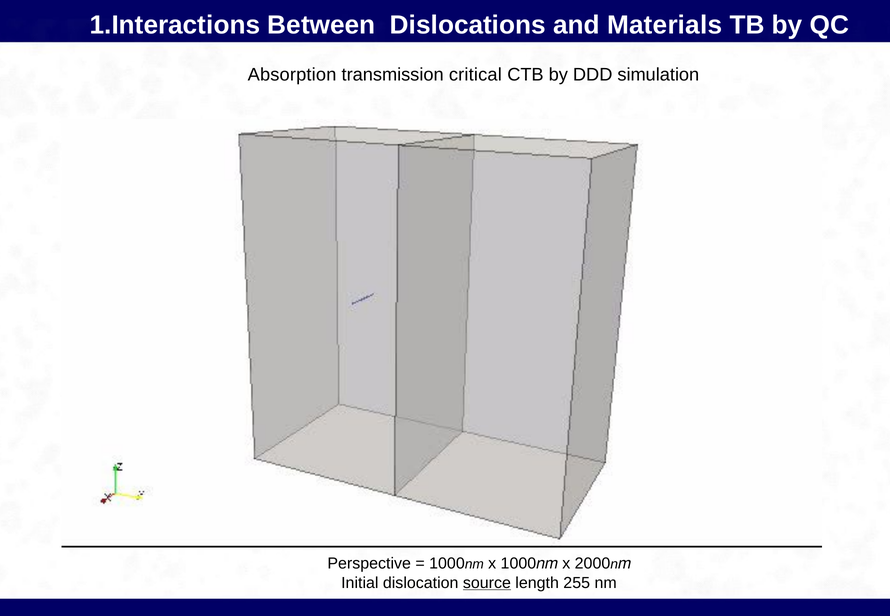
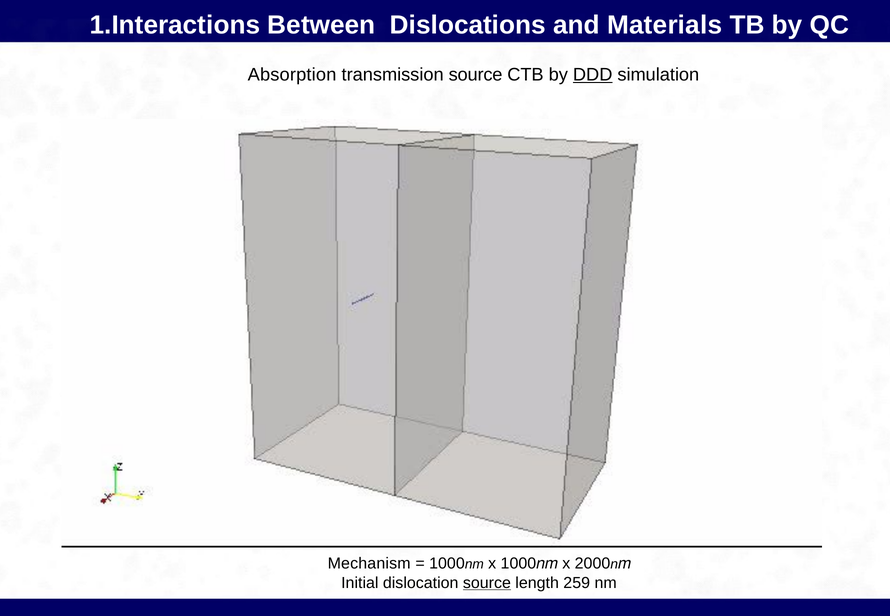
transmission critical: critical -> source (476, 75)
DDD underline: none -> present (593, 75)
Perspective: Perspective -> Mechanism (369, 564)
255: 255 -> 259 (577, 583)
